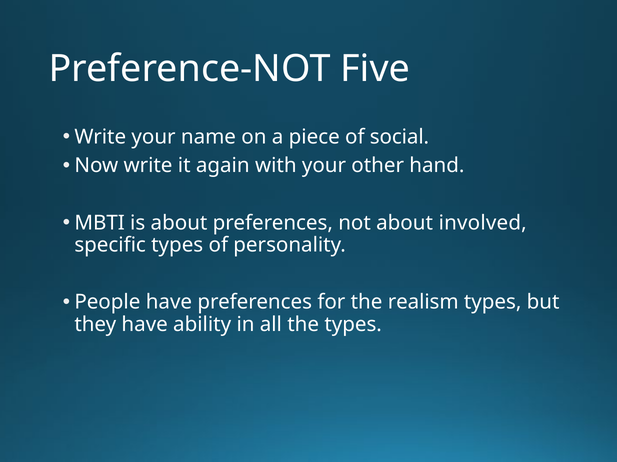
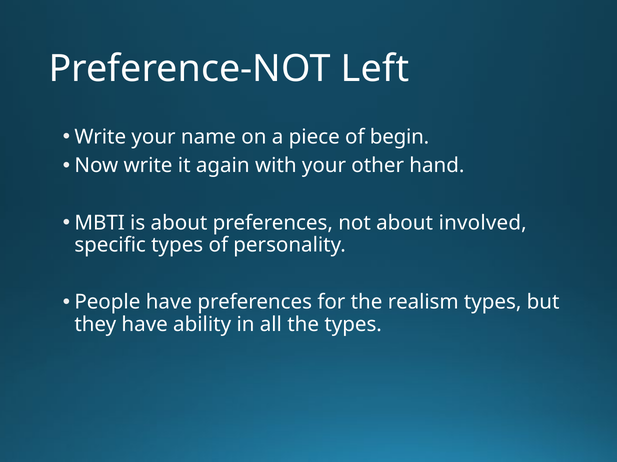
Five: Five -> Left (375, 69)
social: social -> begin (400, 137)
